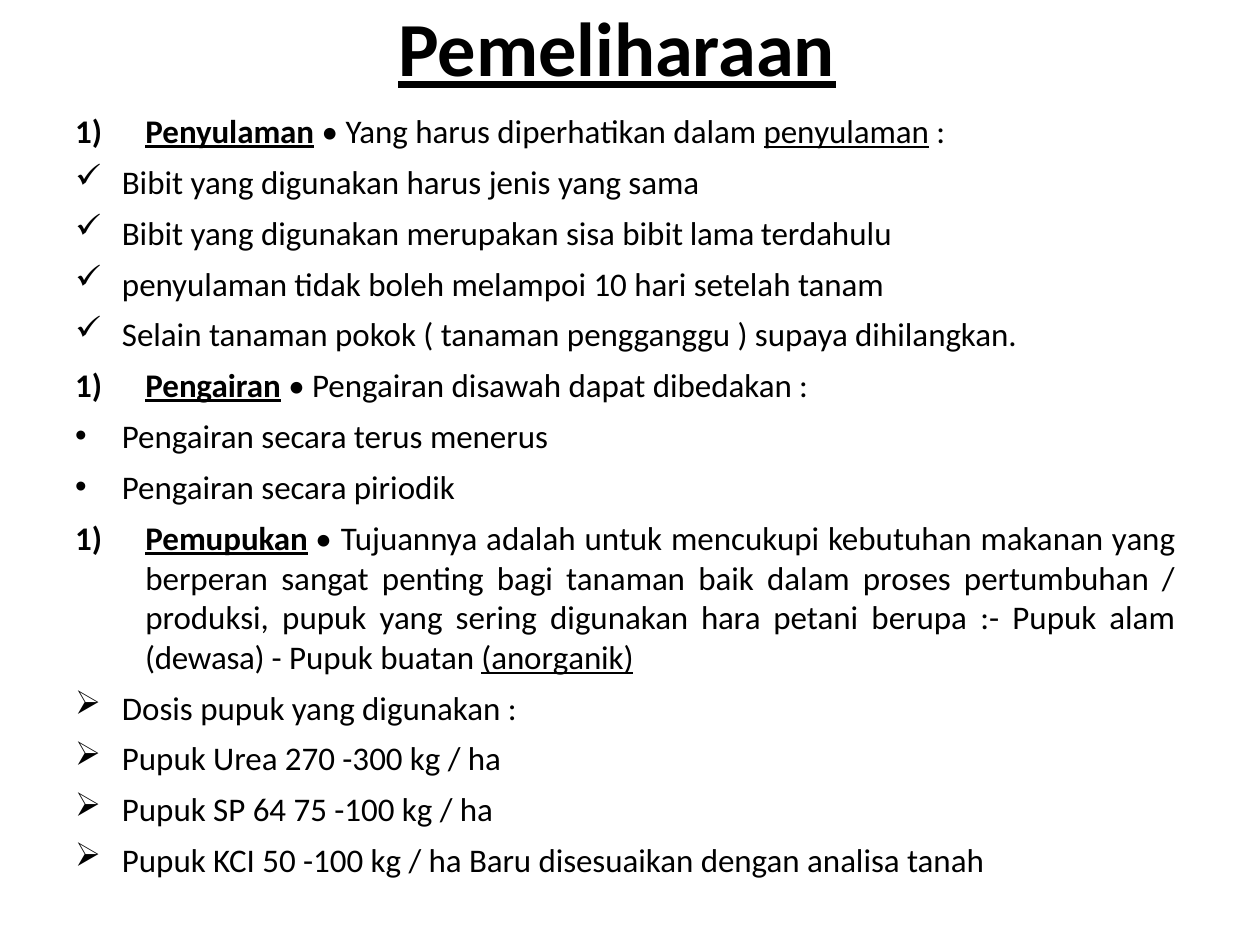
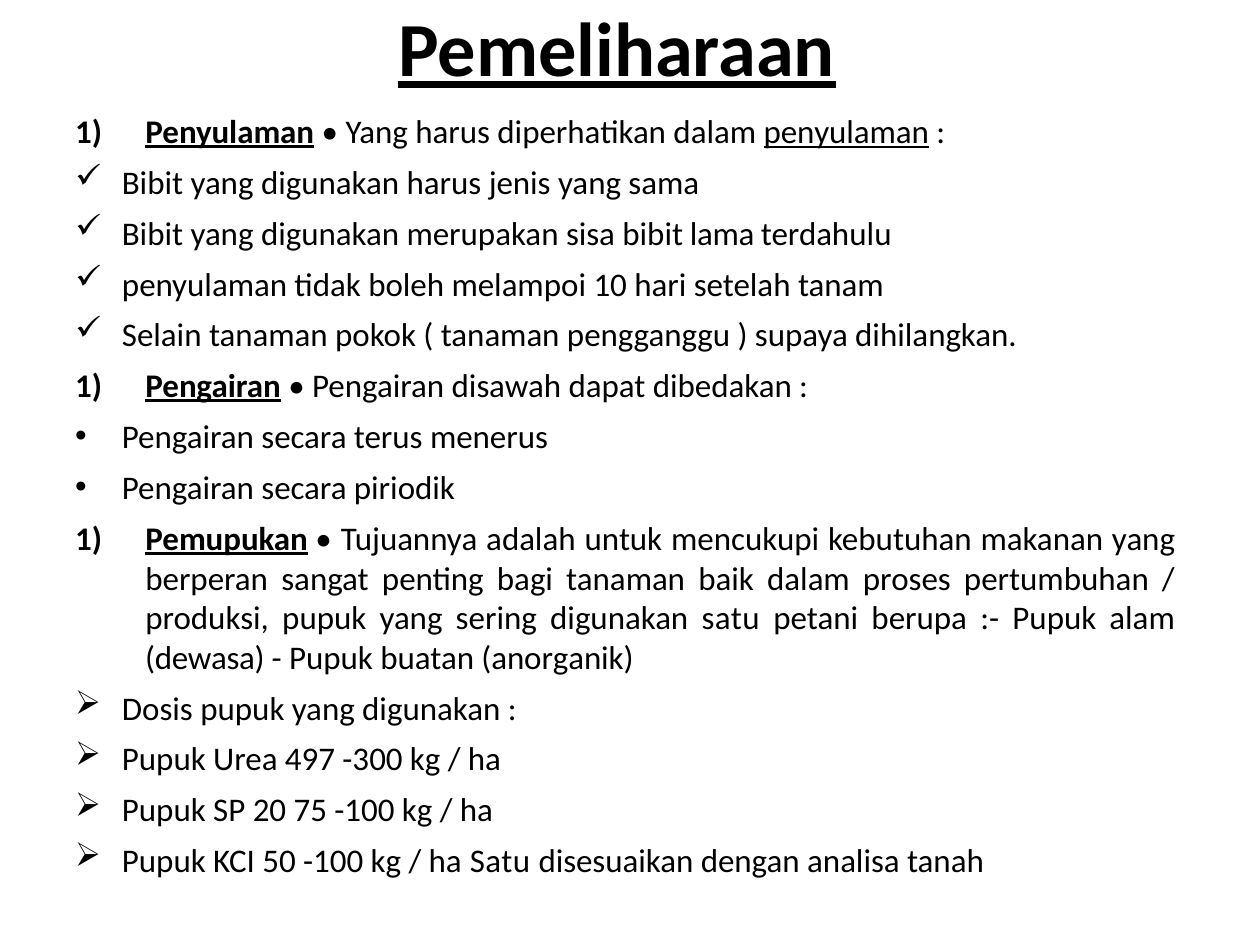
digunakan hara: hara -> satu (731, 619)
anorganik underline: present -> none (557, 659)
270: 270 -> 497 (310, 760)
64: 64 -> 20 (269, 811)
ha Baru: Baru -> Satu (500, 862)
